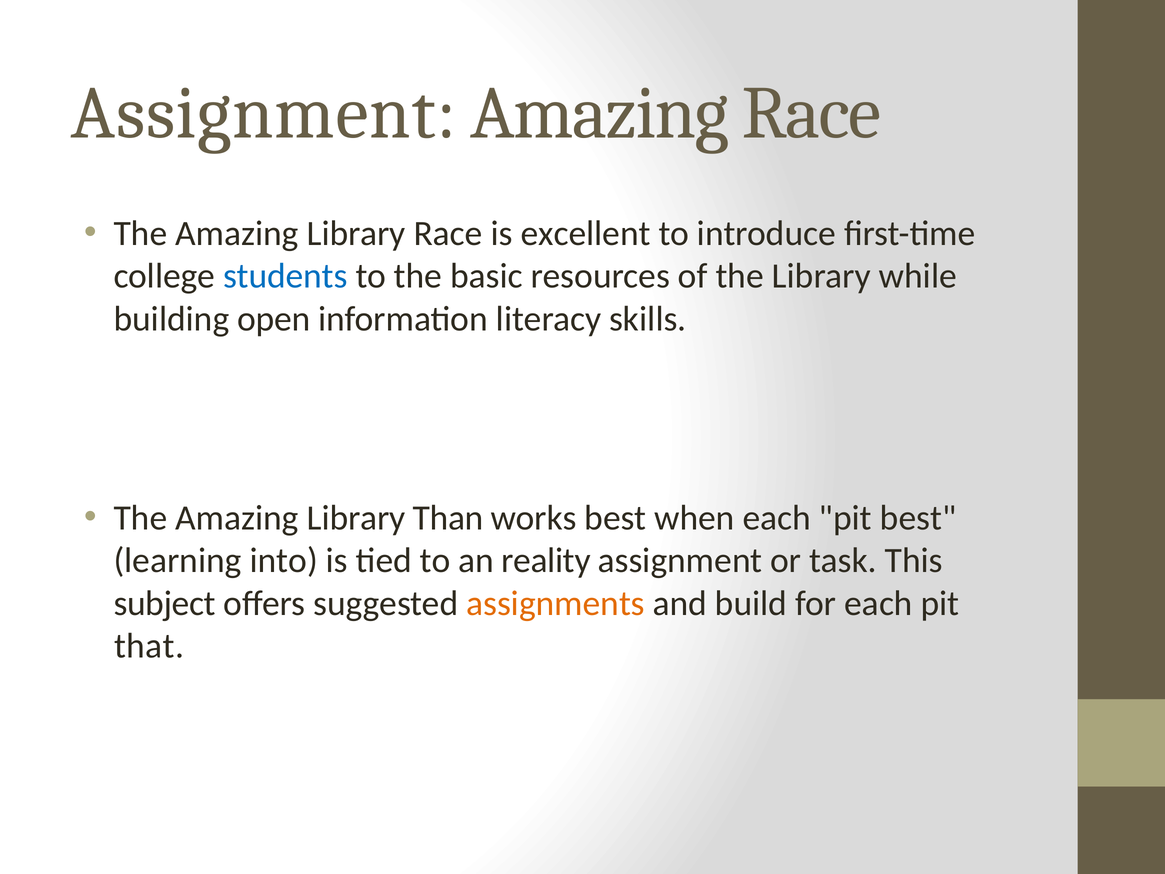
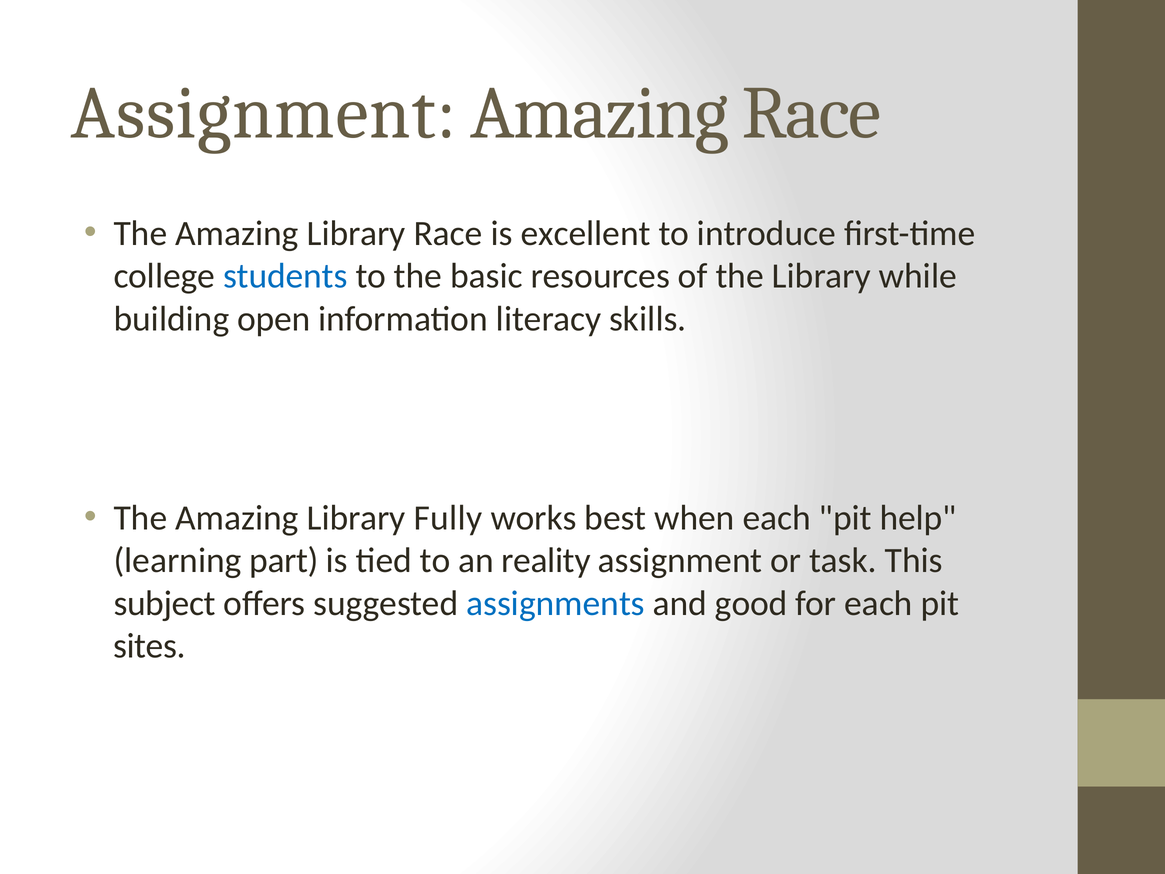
Than: Than -> Fully (448, 518)
pit best: best -> help (918, 518)
into: into -> part (284, 561)
assignments colour: orange -> blue (556, 603)
build: build -> good (751, 603)
that: that -> sites (149, 646)
